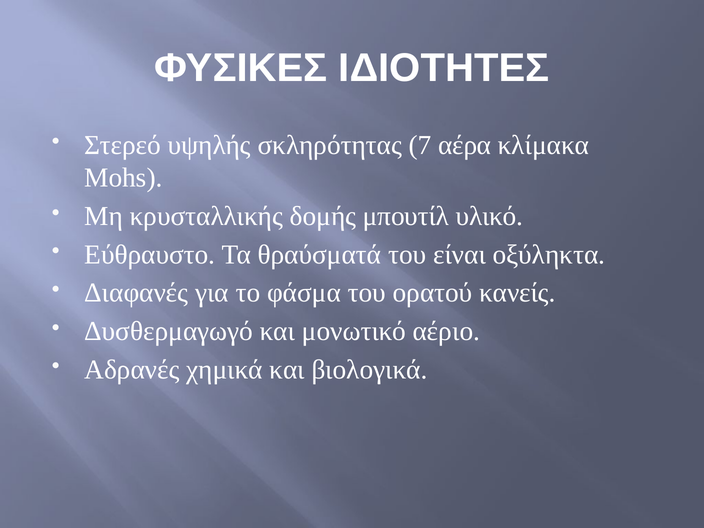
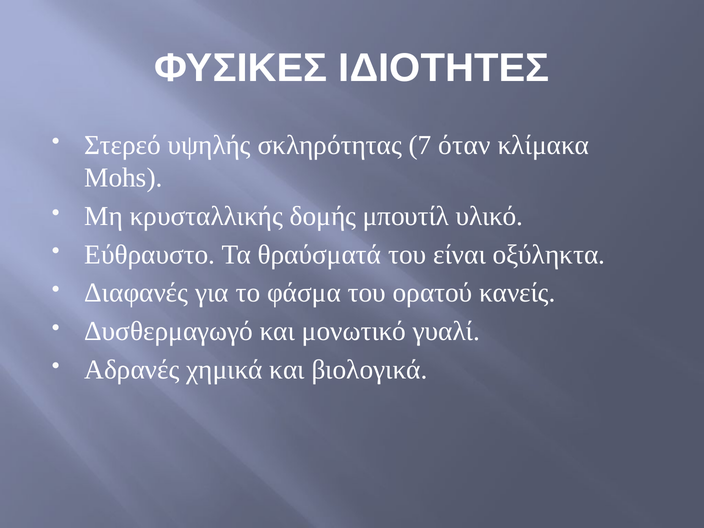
αέρα: αέρα -> όταν (465, 145)
αέριο: αέριο -> γυαλί (446, 331)
